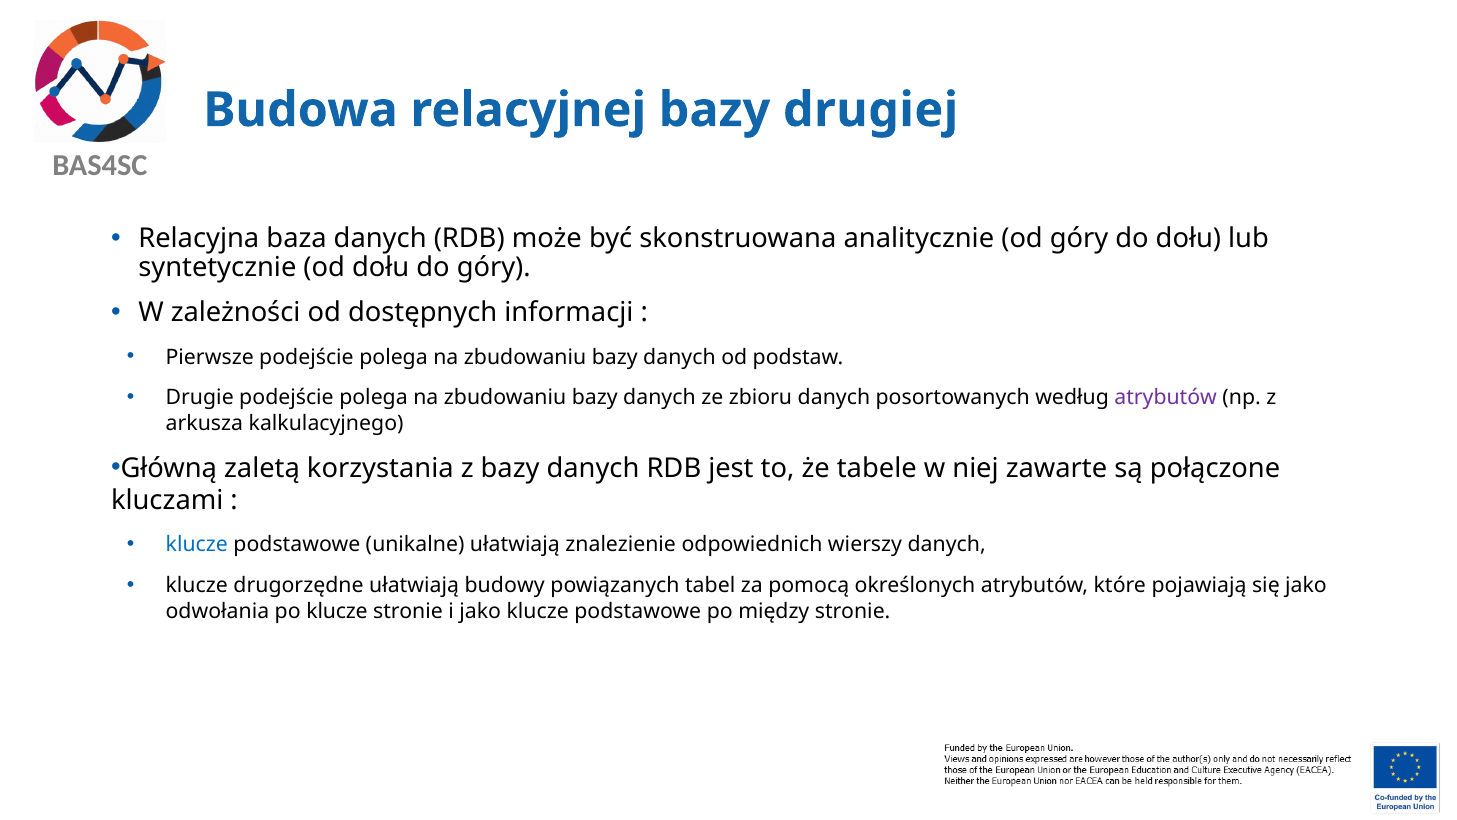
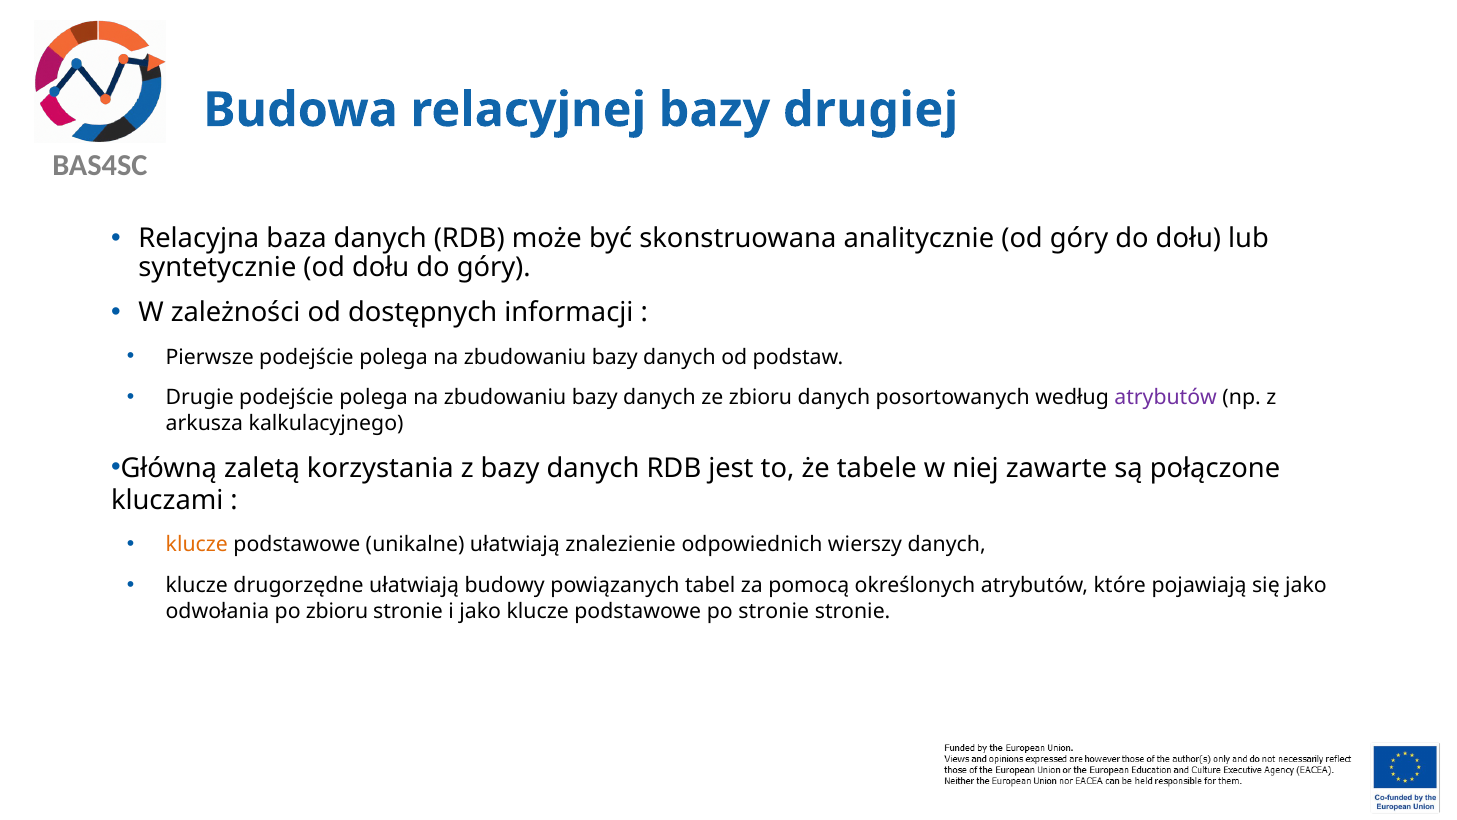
klucze colour: blue -> orange (197, 545)
po klucze: klucze -> zbioru (337, 611)
po między: między -> stronie (774, 611)
